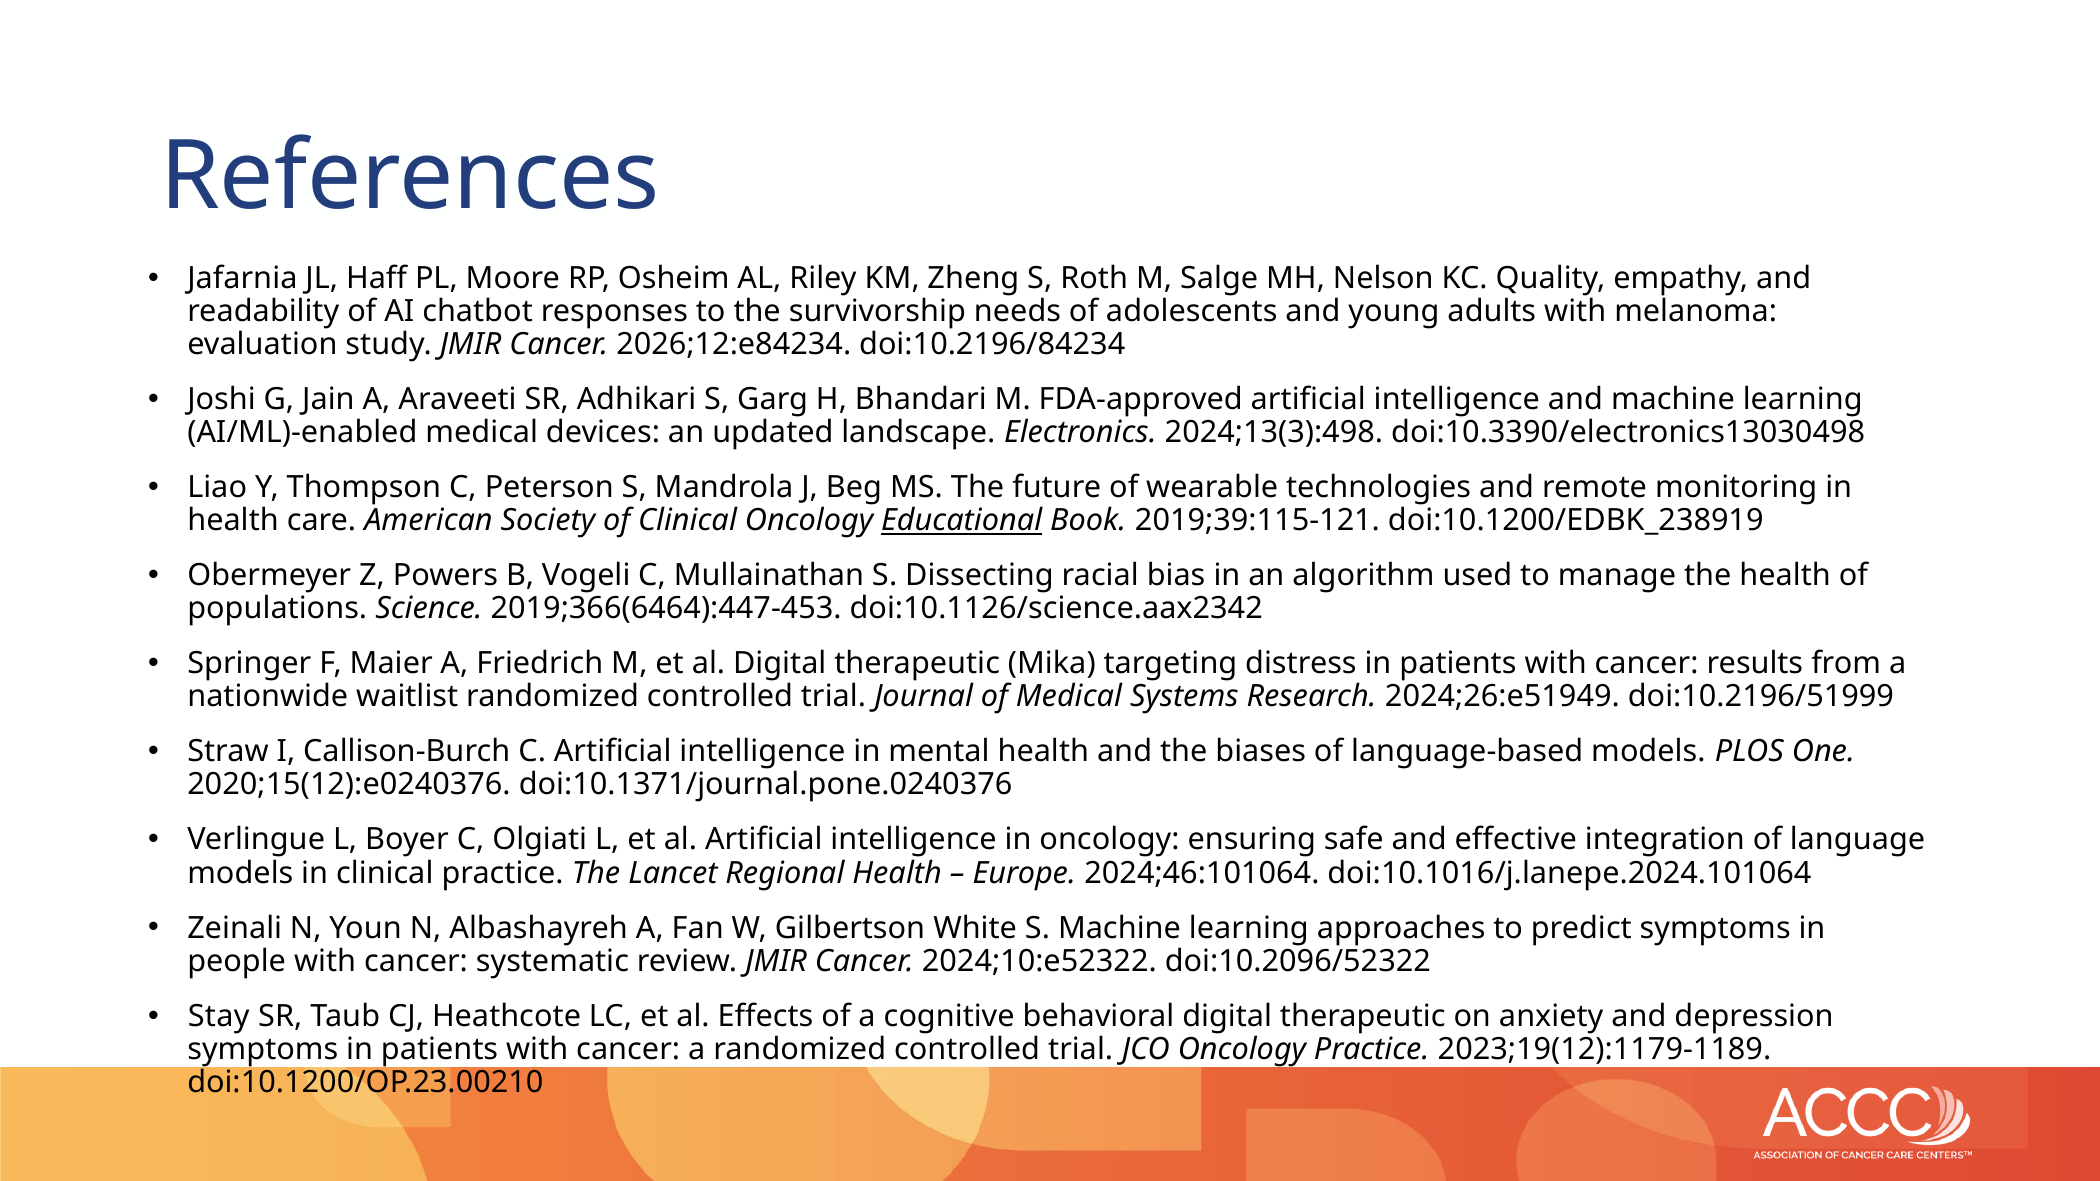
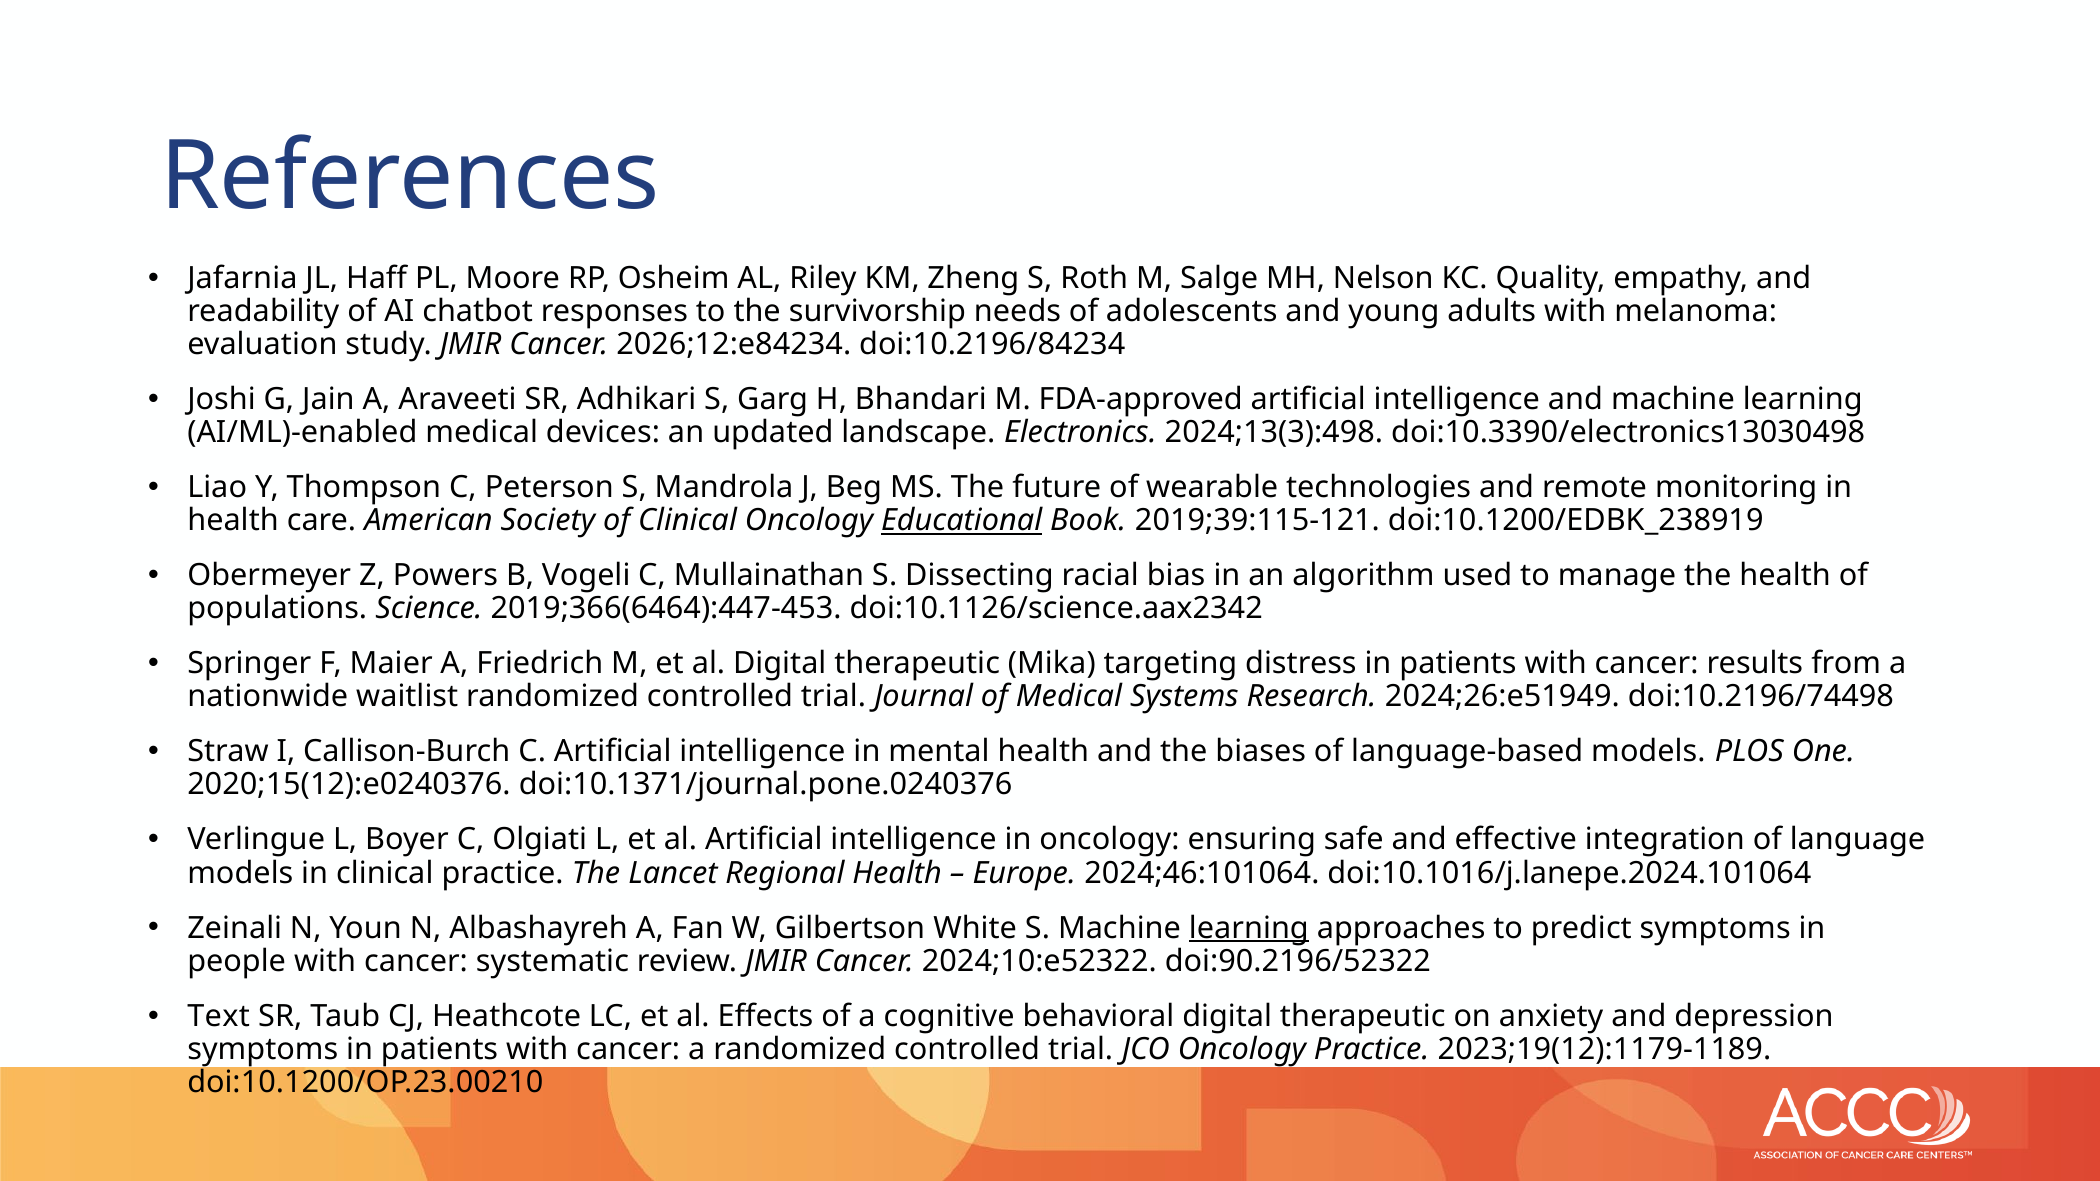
doi:10.2196/51999: doi:10.2196/51999 -> doi:10.2196/74498 (1761, 697)
learning underline: none -> present (1249, 928)
doi:10.2096/52322: doi:10.2096/52322 -> doi:90.2196/52322 (1298, 961)
Stay: Stay -> Text (219, 1016)
